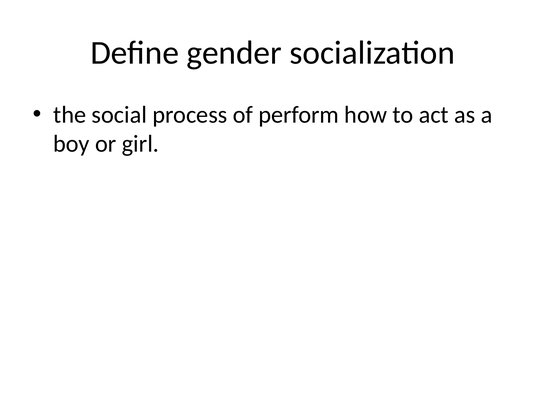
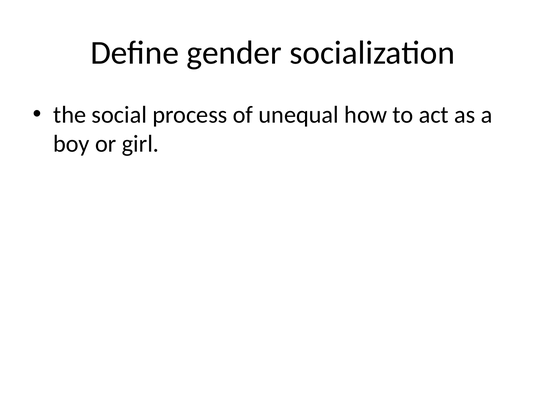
perform: perform -> unequal (299, 115)
